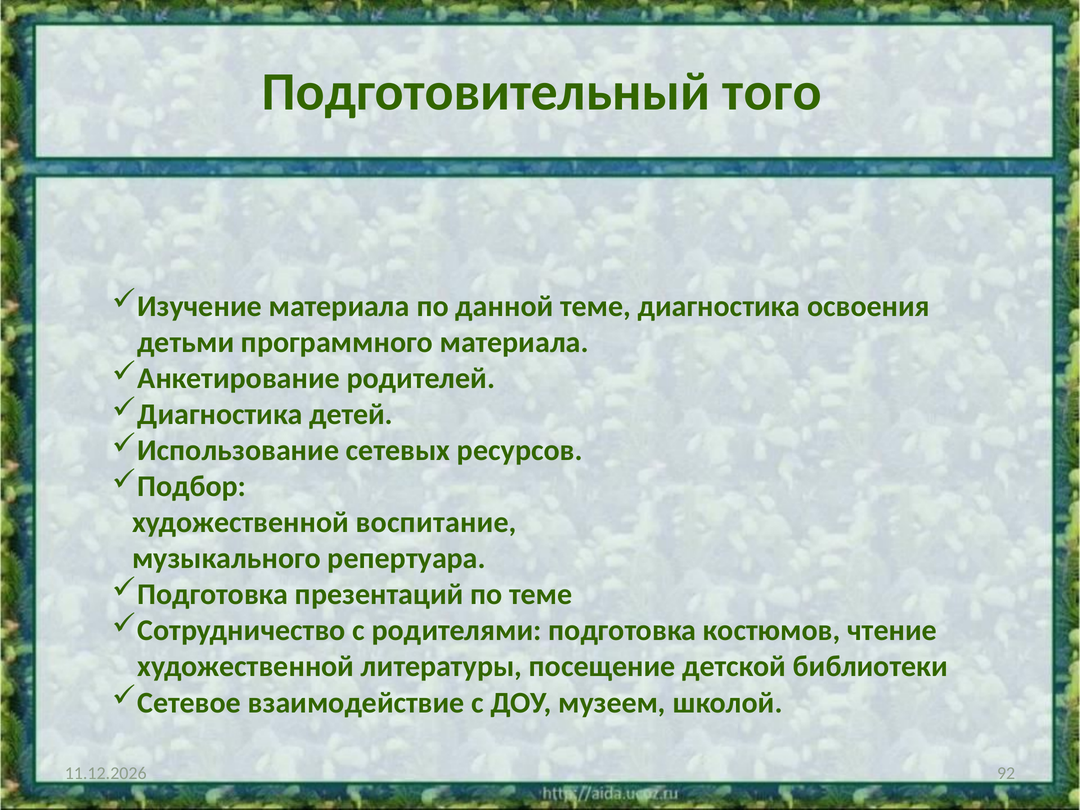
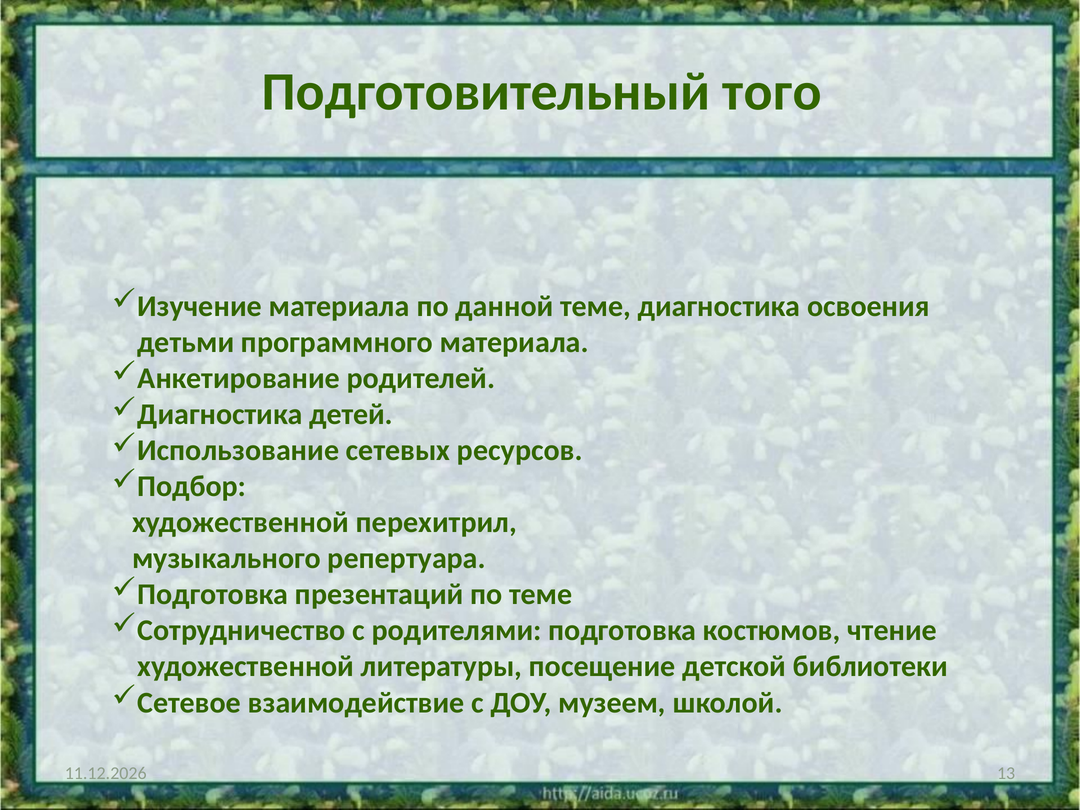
воспитание: воспитание -> перехитрил (436, 523)
92: 92 -> 13 (1006, 773)
